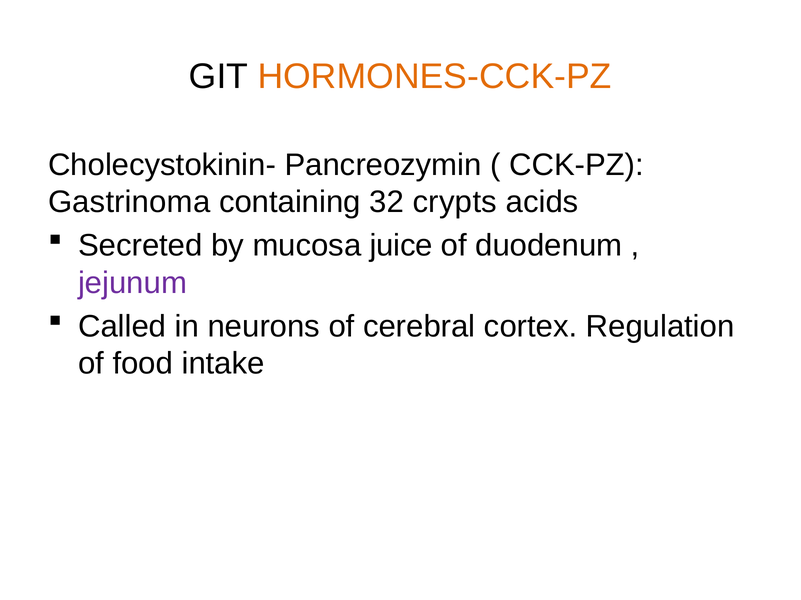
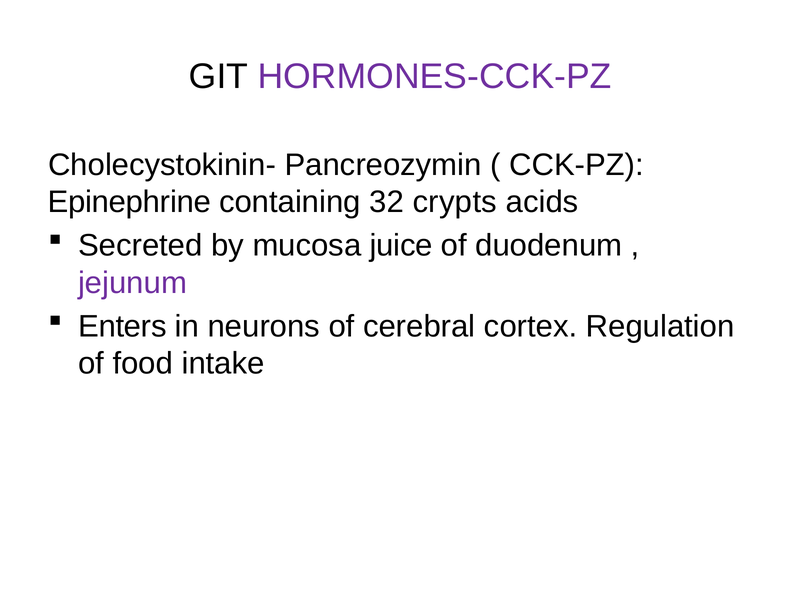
HORMONES-CCK-PZ colour: orange -> purple (435, 77)
Gastrinoma: Gastrinoma -> Epinephrine (129, 202)
Called: Called -> Enters (122, 327)
